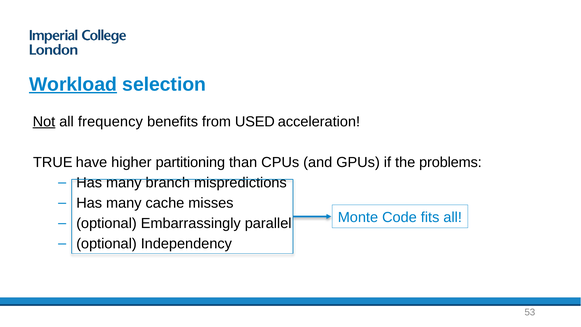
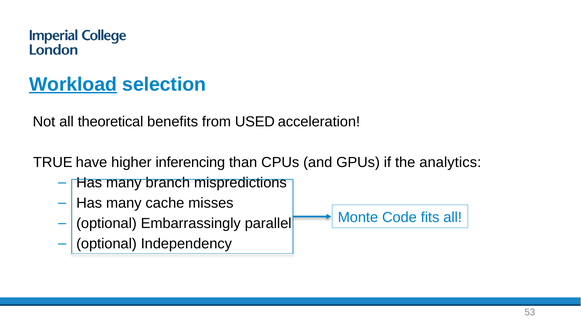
Not underline: present -> none (44, 122)
frequency: frequency -> theoretical (111, 122)
partitioning: partitioning -> inferencing (190, 162)
problems: problems -> analytics (450, 162)
